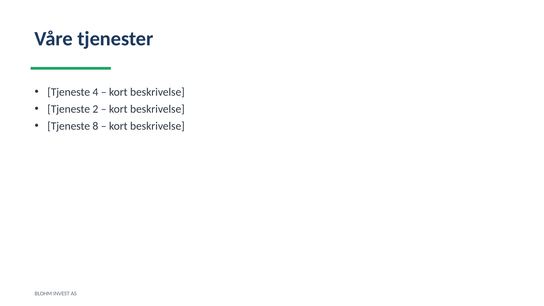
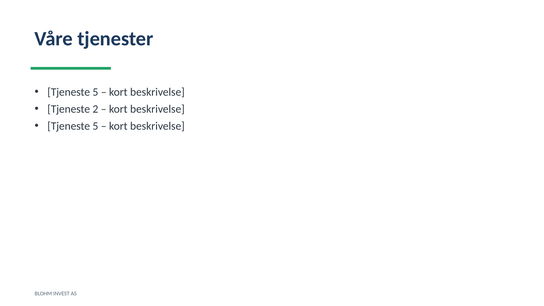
4: 4 -> 5 (95, 92)
8: 8 -> 5 (95, 126)
